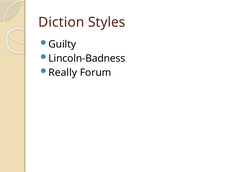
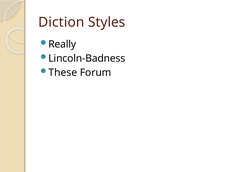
Guilty: Guilty -> Really (62, 44)
Really: Really -> These (63, 72)
